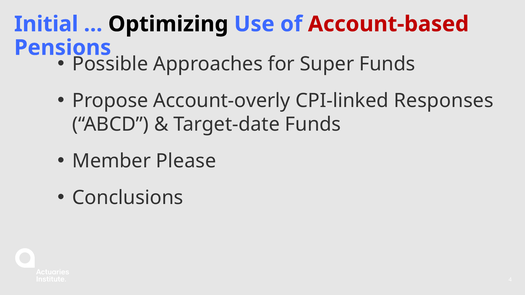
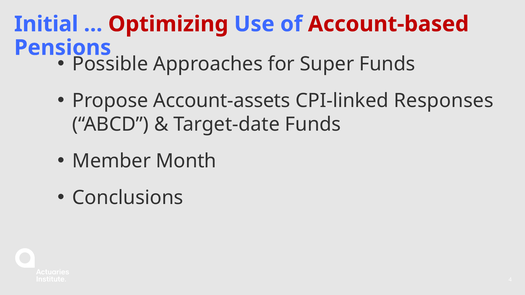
Optimizing colour: black -> red (168, 24)
Account-overly: Account-overly -> Account-assets (222, 101)
Please: Please -> Month (186, 161)
